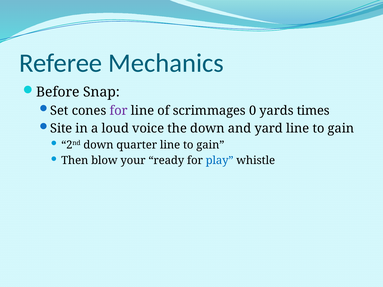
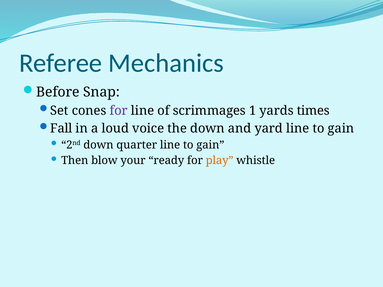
0: 0 -> 1 (253, 111)
Site: Site -> Fall (61, 129)
play colour: blue -> orange (220, 161)
